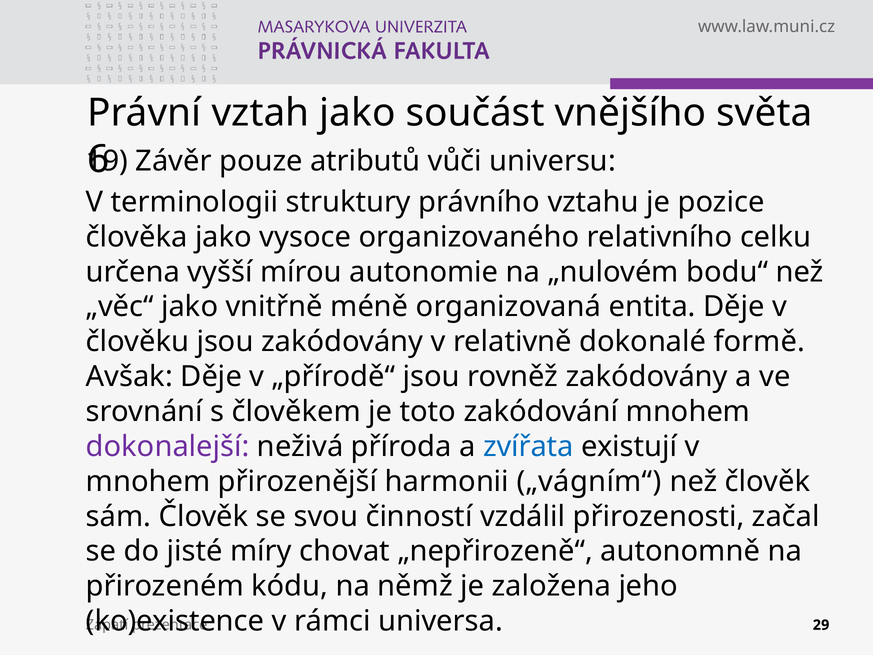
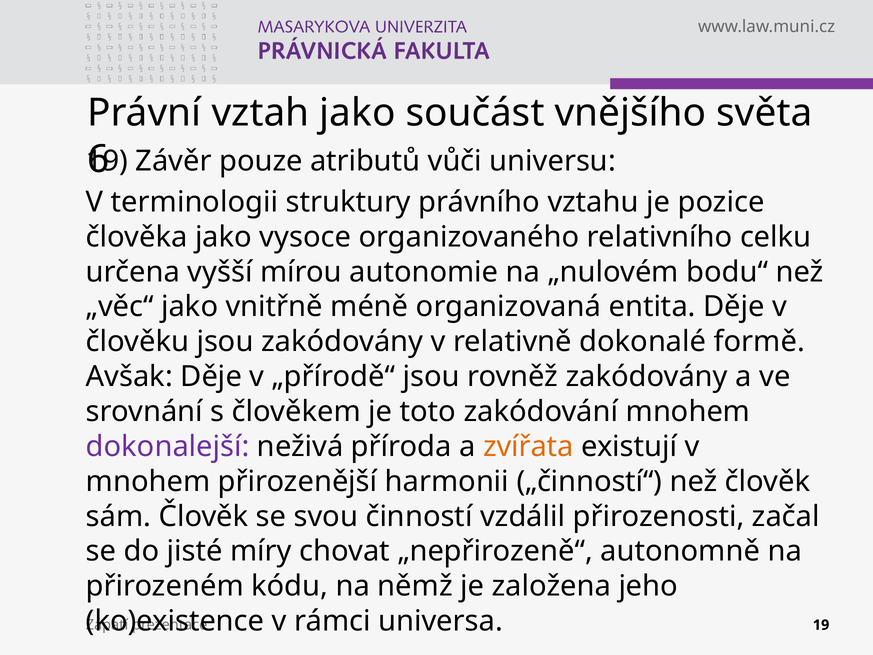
zvířata colour: blue -> orange (528, 446)
„vágním“: „vágním“ -> „činností“ (589, 481)
29: 29 -> 19 (821, 625)
